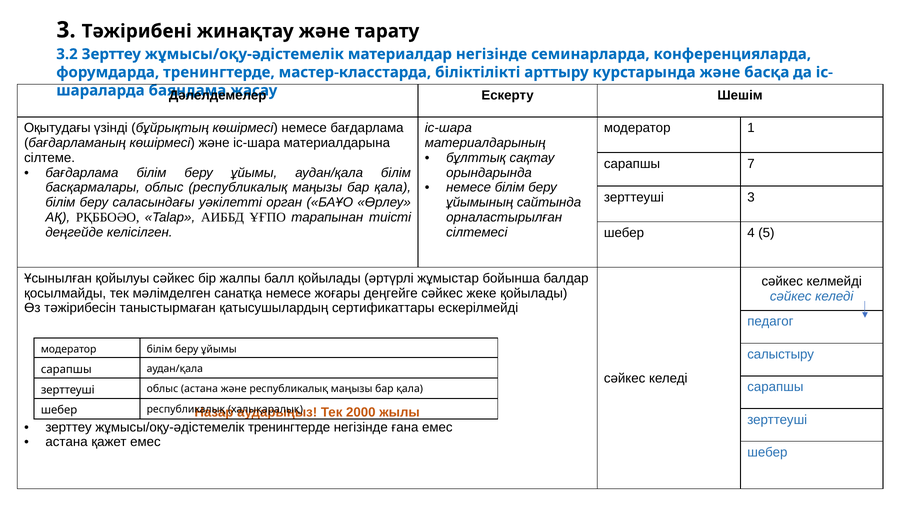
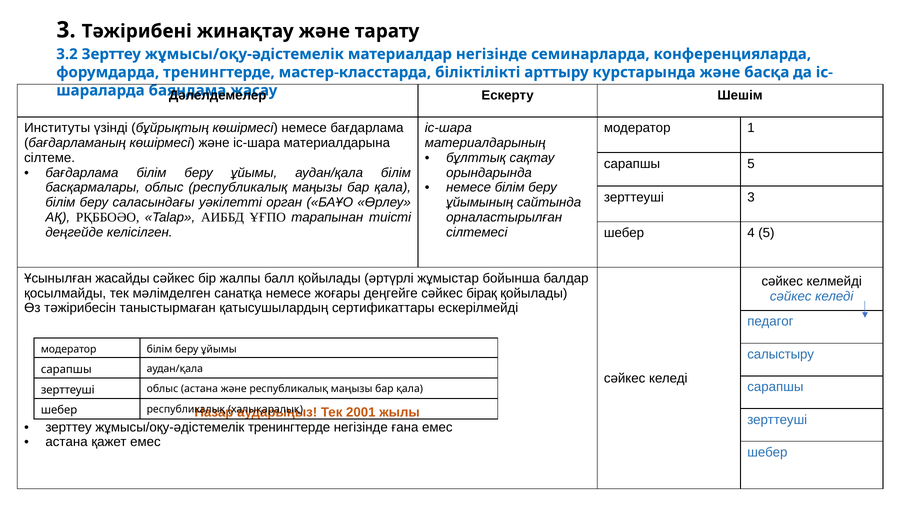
Оқытудағы: Оқытудағы -> Институты (57, 128)
сарапшы 7: 7 -> 5 (751, 164)
қойылуы: қойылуы -> жасайды (123, 278)
жеке: жеке -> бірақ (482, 293)
2000: 2000 -> 2001 (361, 413)
